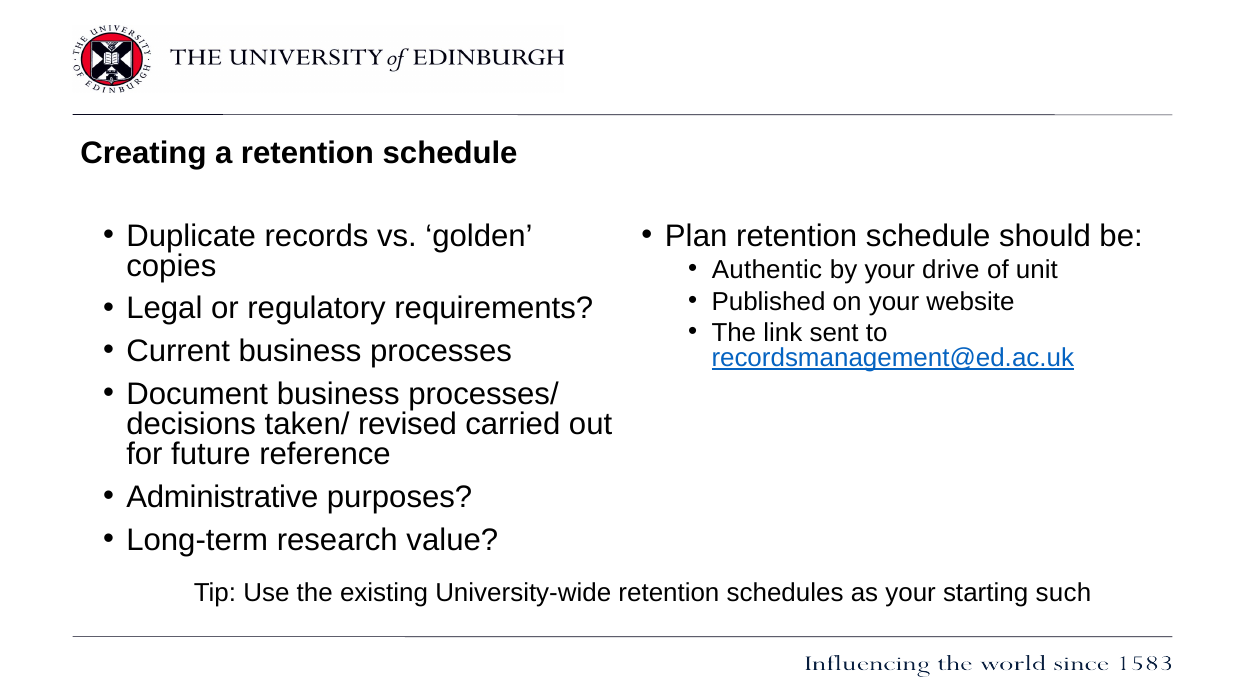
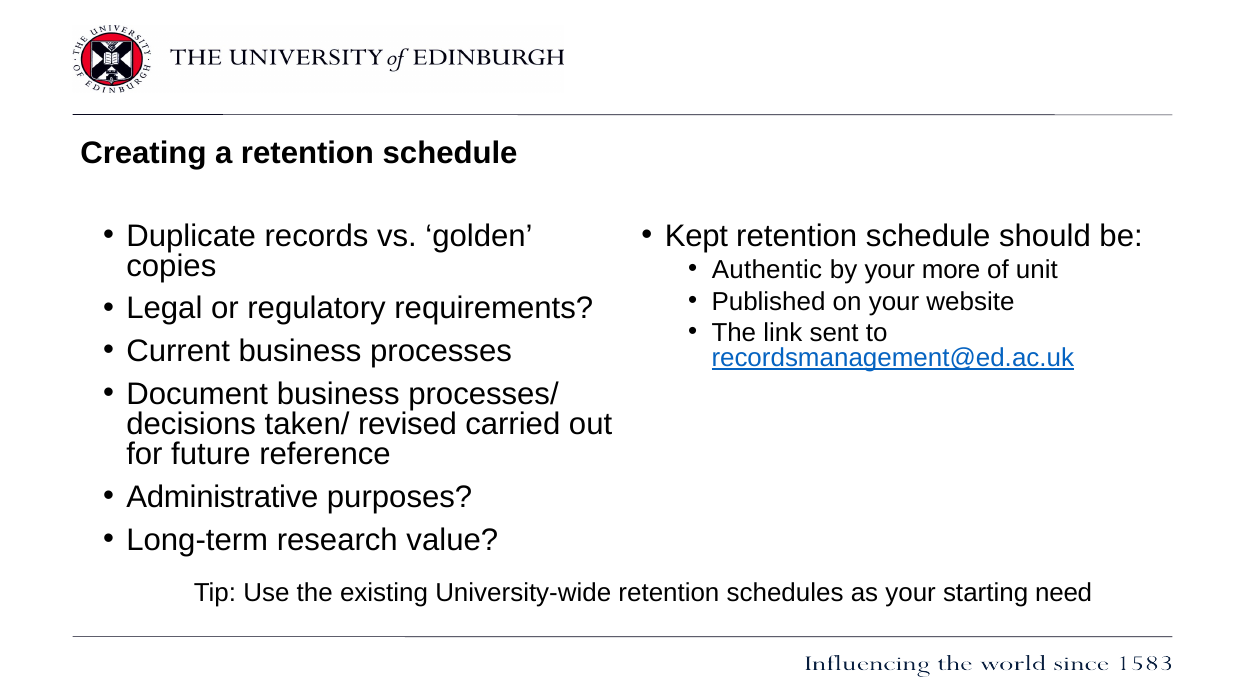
Plan: Plan -> Kept (696, 236)
drive: drive -> more (951, 270)
such: such -> need (1064, 594)
